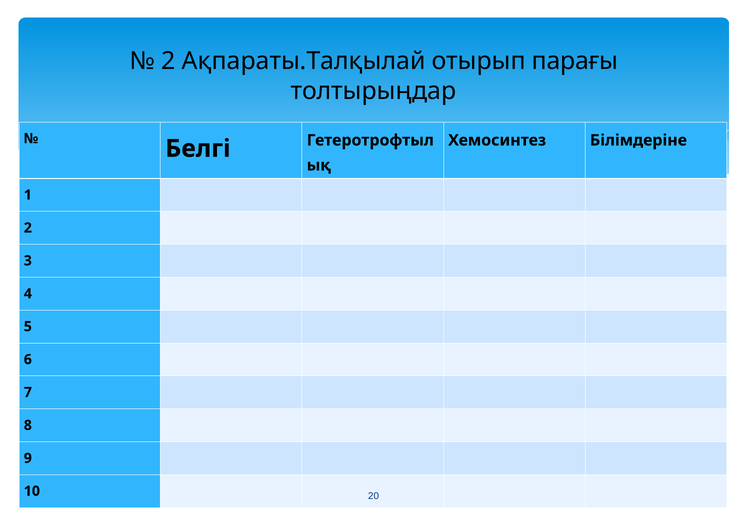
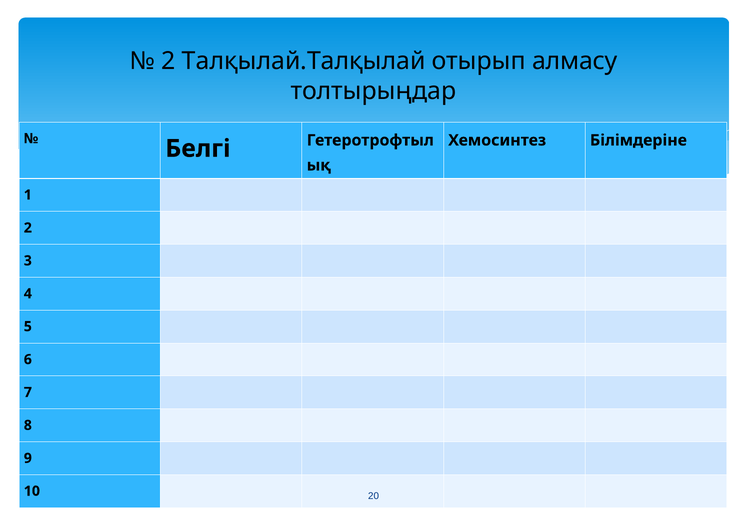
Ақпараты.Талқылай: Ақпараты.Талқылай -> Талқылай.Талқылай (304, 61)
парағы: парағы -> алмасу (575, 61)
